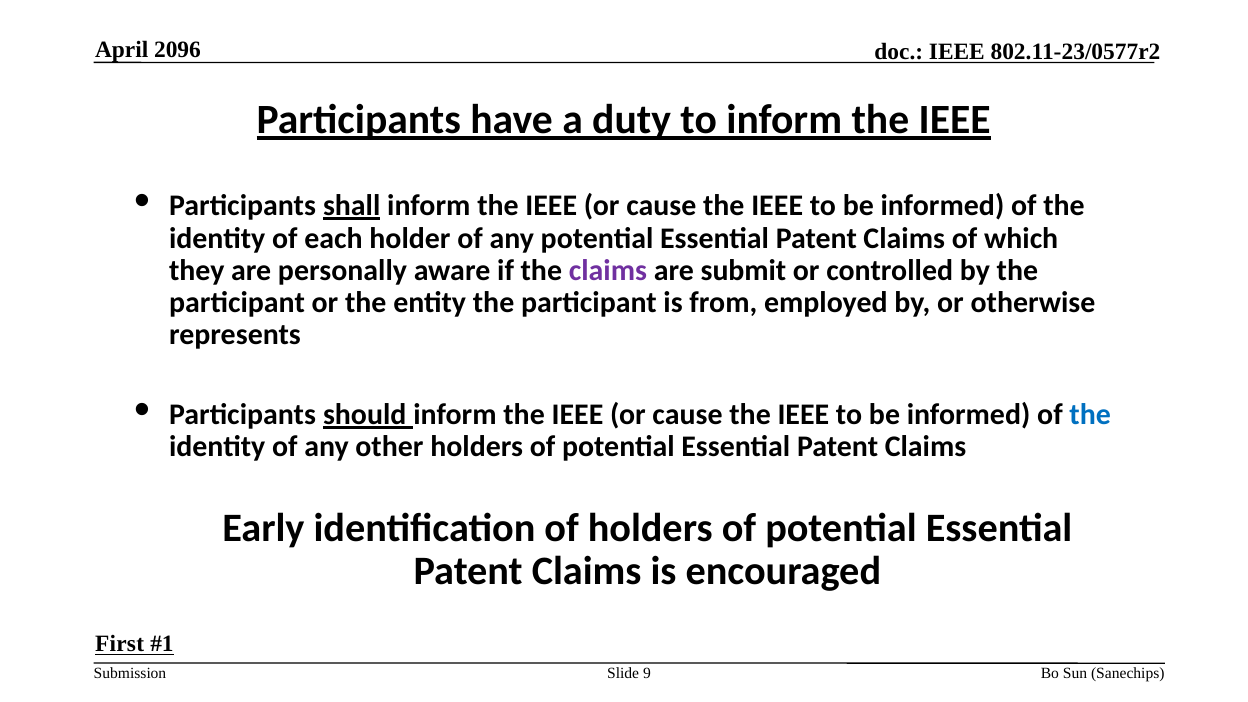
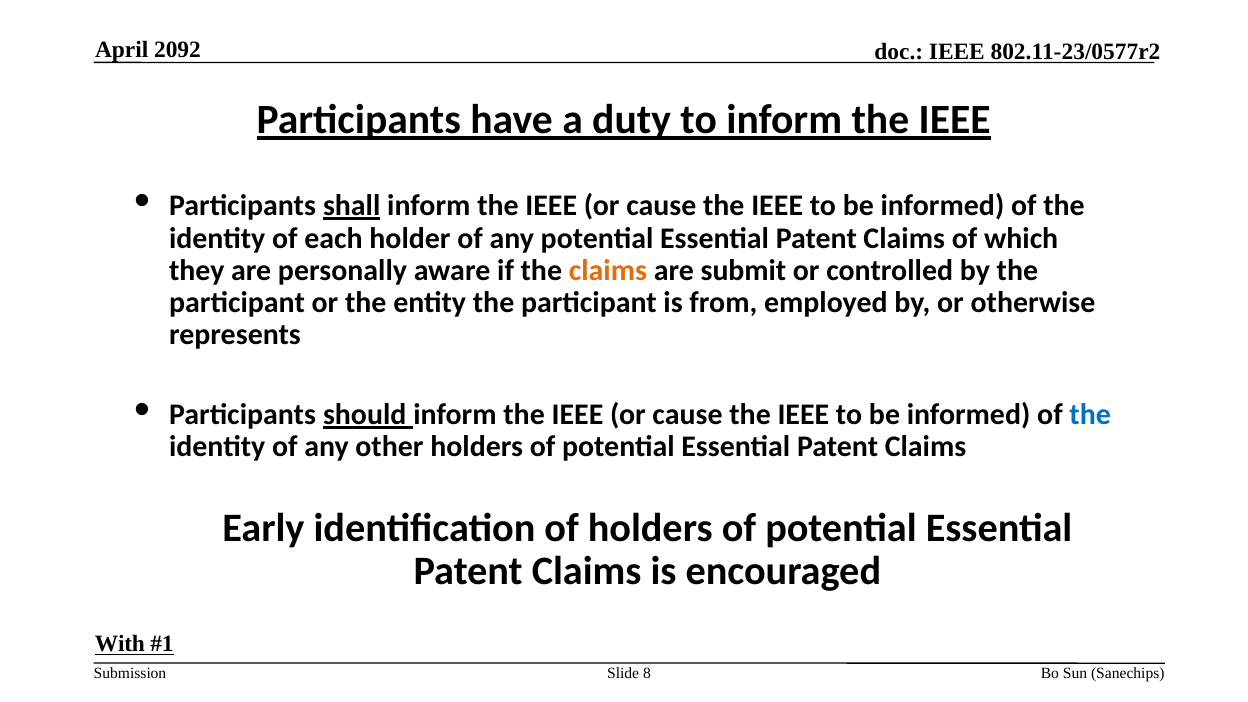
2096: 2096 -> 2092 (178, 50)
claims colour: purple -> orange (608, 270)
First: First -> With (120, 644)
9: 9 -> 8 (647, 673)
